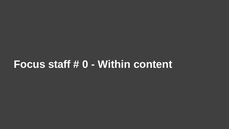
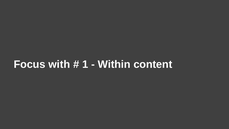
staff: staff -> with (59, 64)
0: 0 -> 1 (85, 64)
